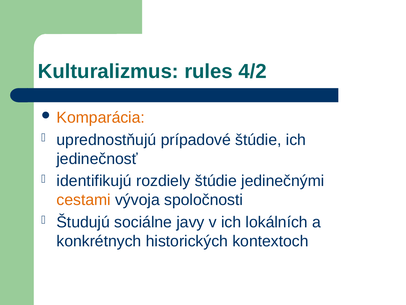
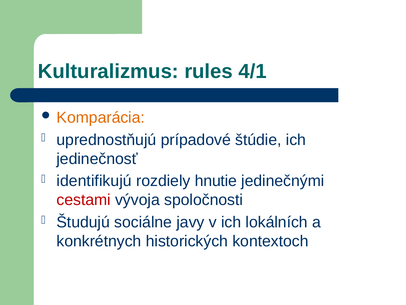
4/2: 4/2 -> 4/1 (253, 71)
rozdiely štúdie: štúdie -> hnutie (216, 181)
cestami colour: orange -> red (84, 200)
